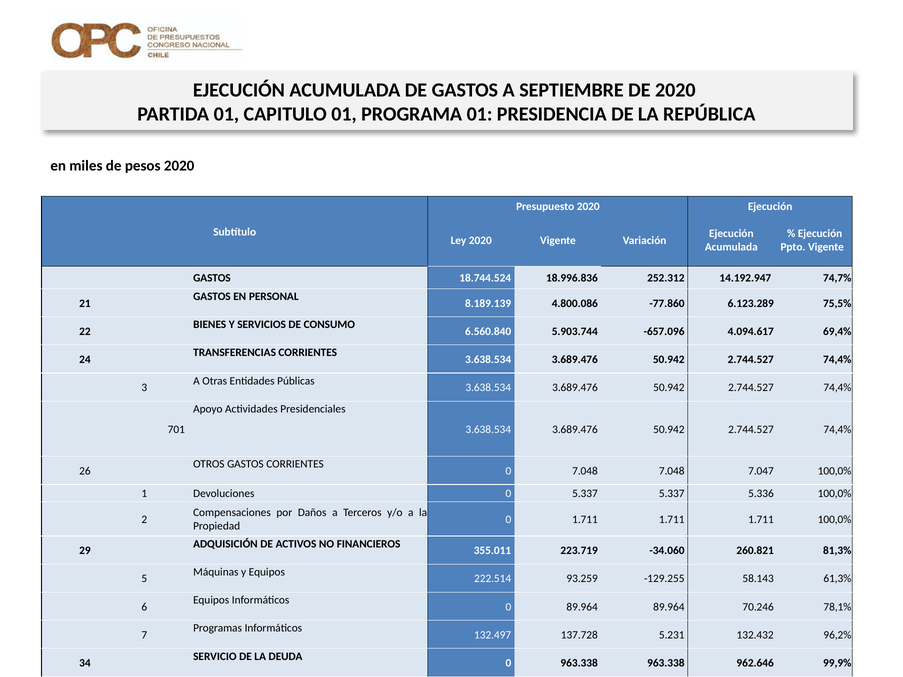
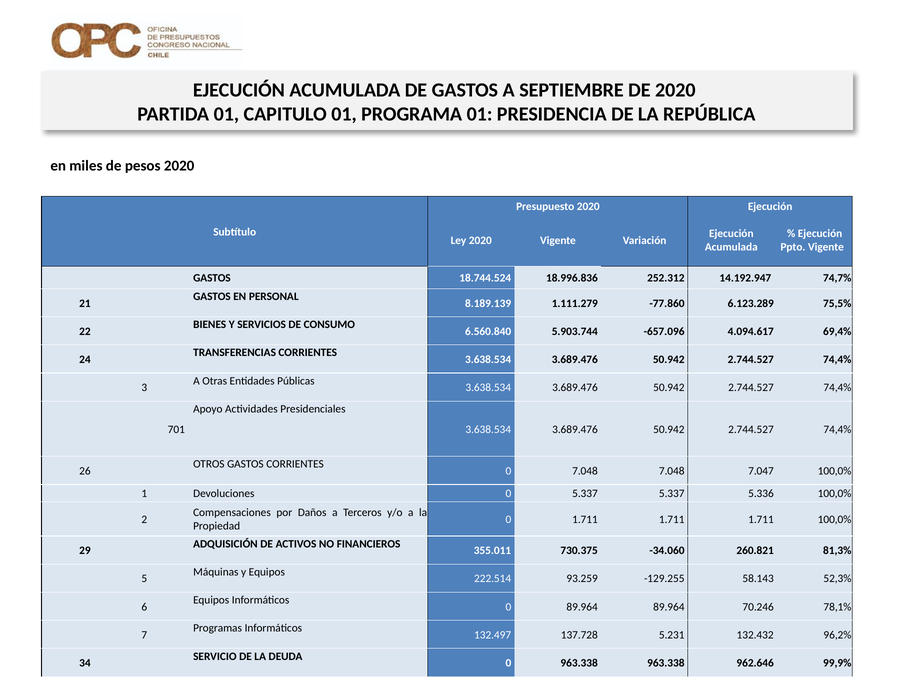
4.800.086: 4.800.086 -> 1.111.279 (575, 303)
223.719: 223.719 -> 730.375 (579, 551)
61,3%: 61,3% -> 52,3% (837, 579)
